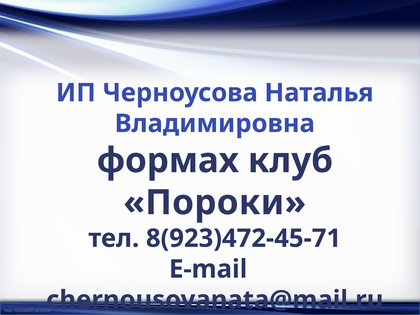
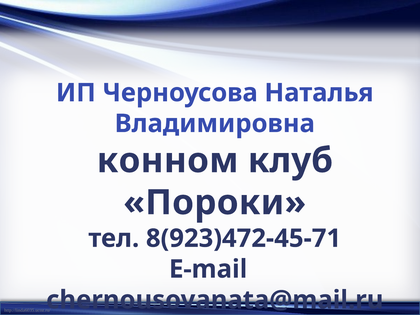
формах: формах -> конном (168, 161)
